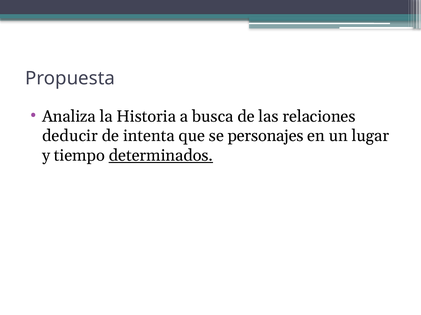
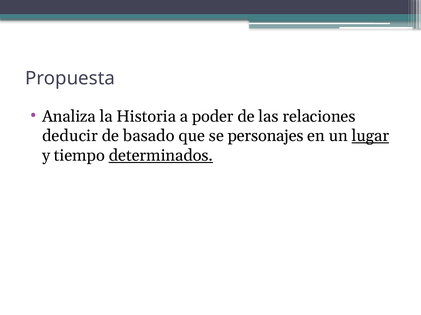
busca: busca -> poder (213, 117)
intenta: intenta -> basado (149, 136)
lugar underline: none -> present (370, 136)
